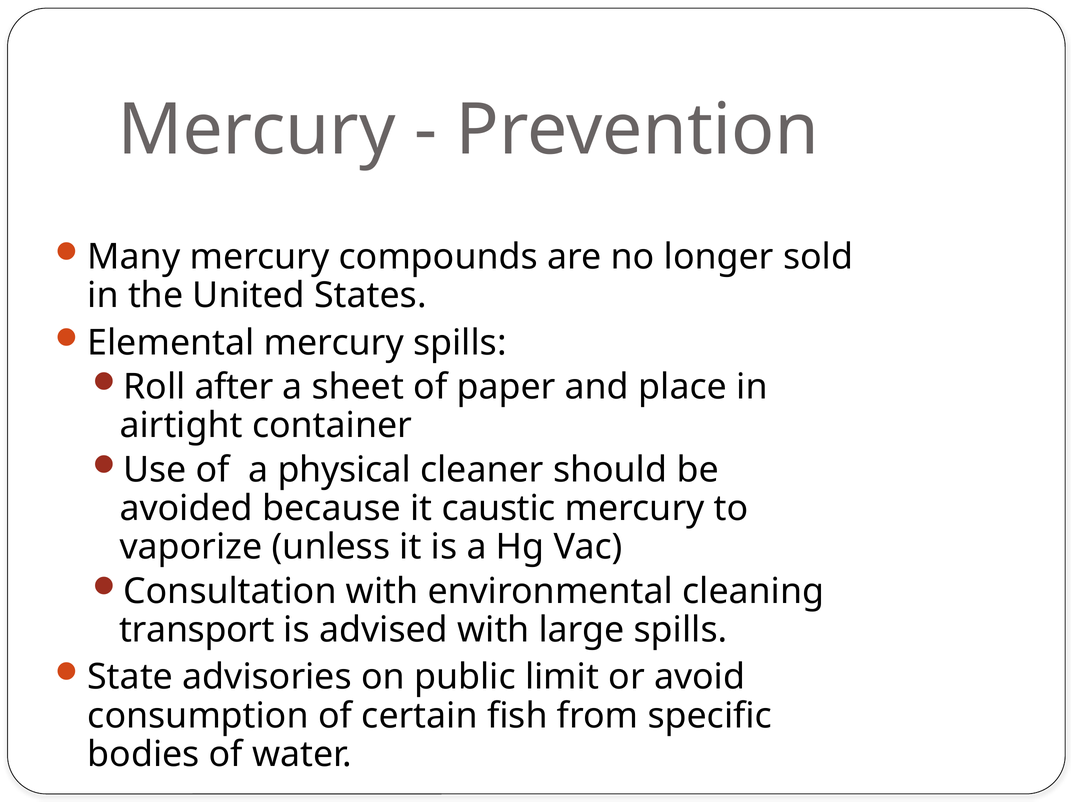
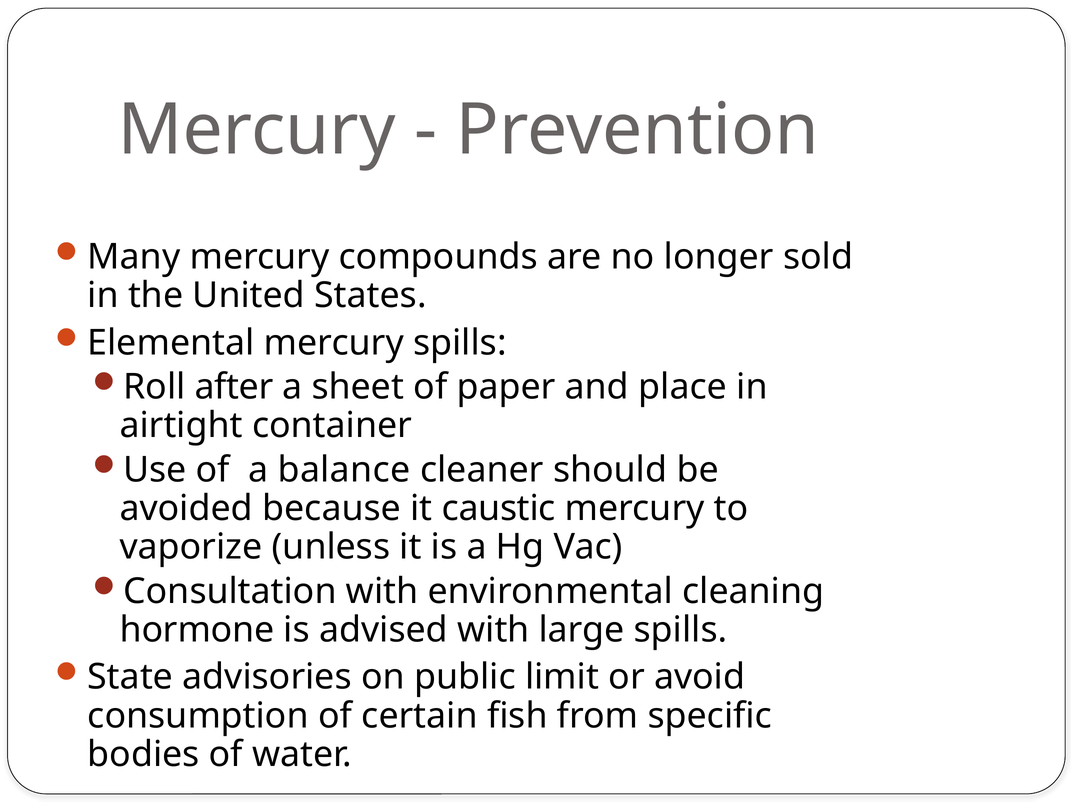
physical: physical -> balance (344, 470)
transport: transport -> hormone (197, 630)
